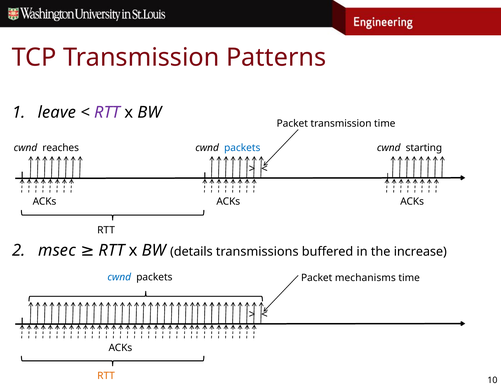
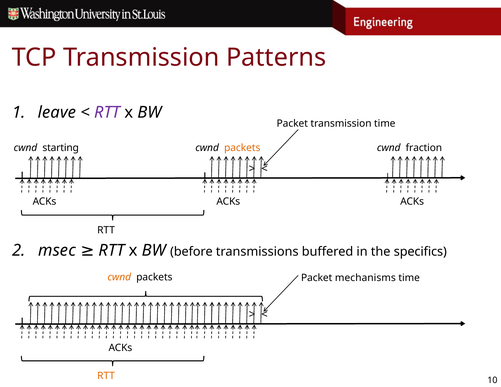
reaches: reaches -> starting (61, 148)
packets colour: blue -> orange (242, 148)
starting: starting -> fraction (424, 148)
details: details -> before (191, 252)
increase: increase -> specifics (420, 252)
cwnd colour: blue -> orange (119, 277)
